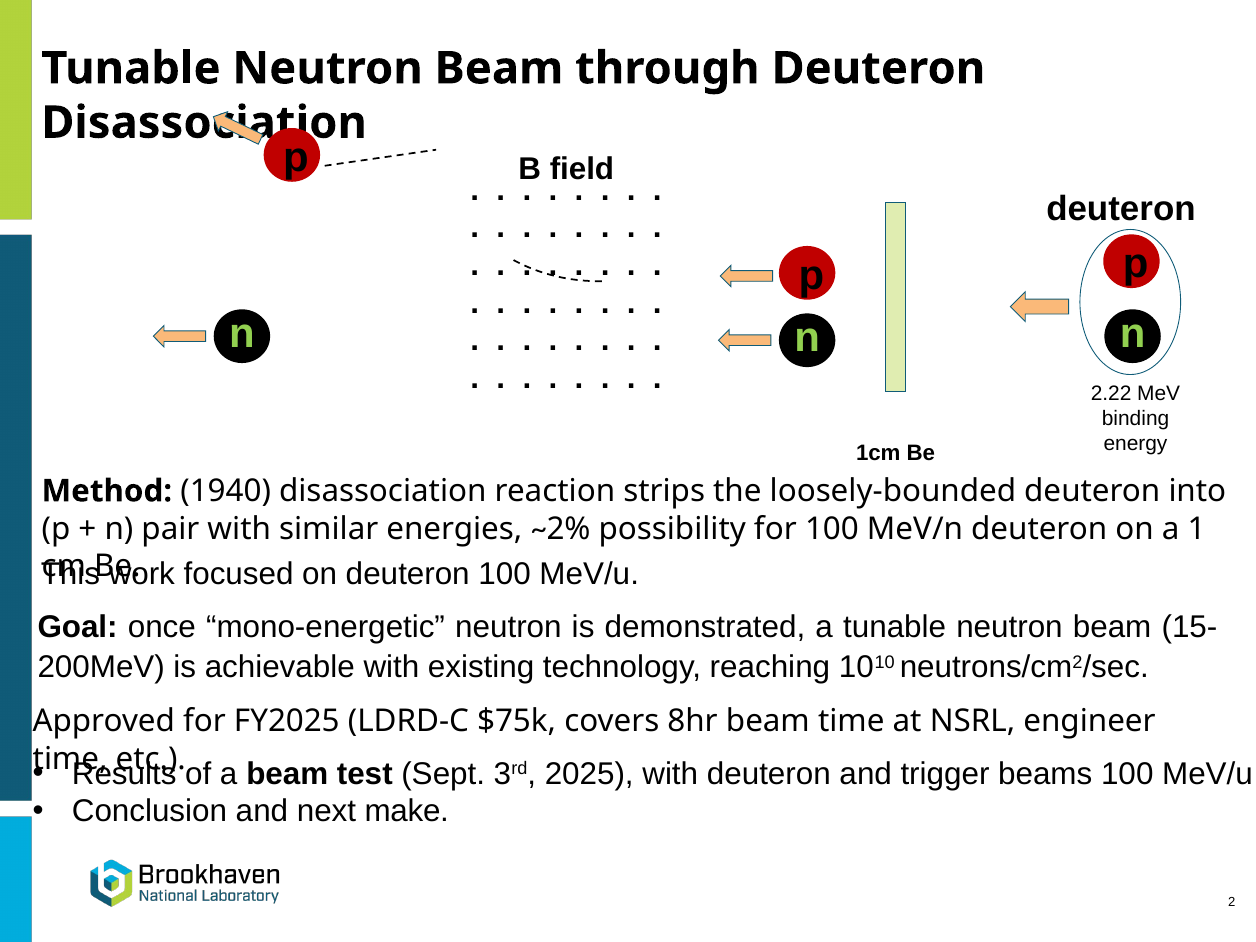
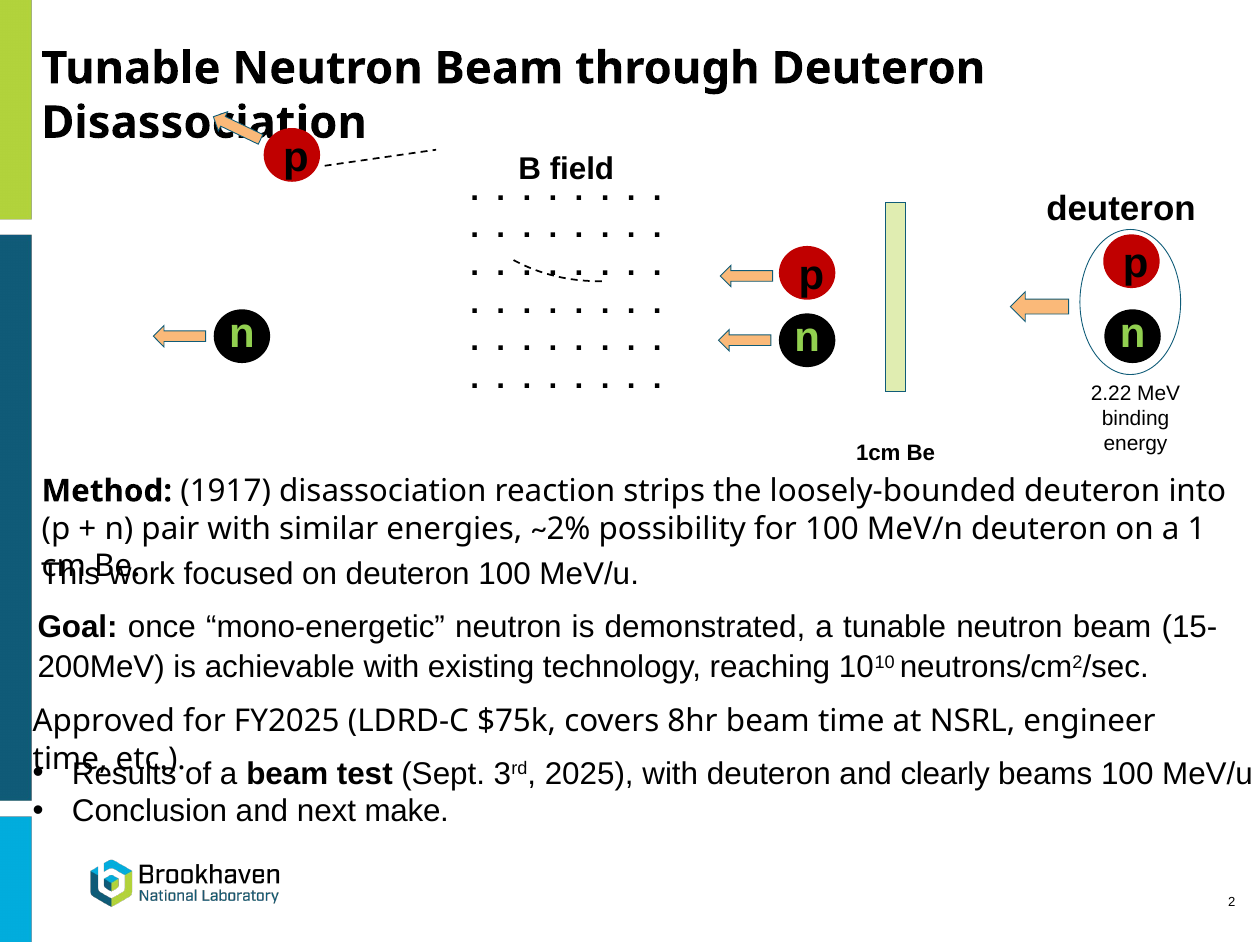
1940: 1940 -> 1917 (226, 491)
trigger: trigger -> clearly (945, 774)
